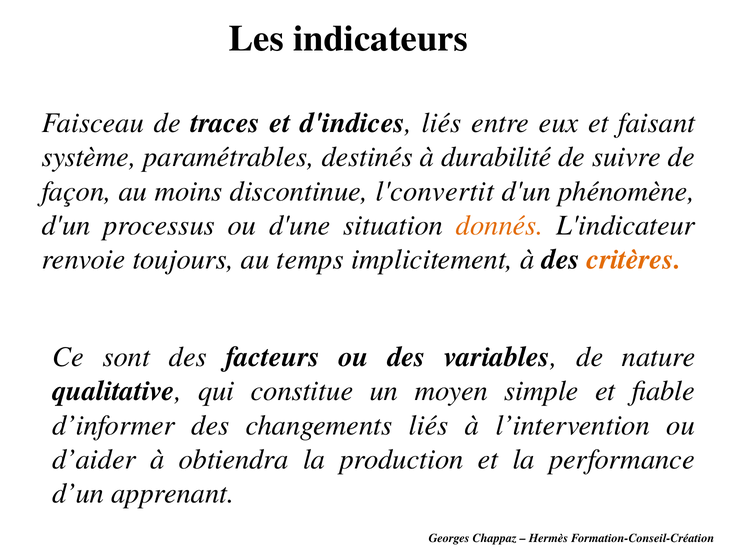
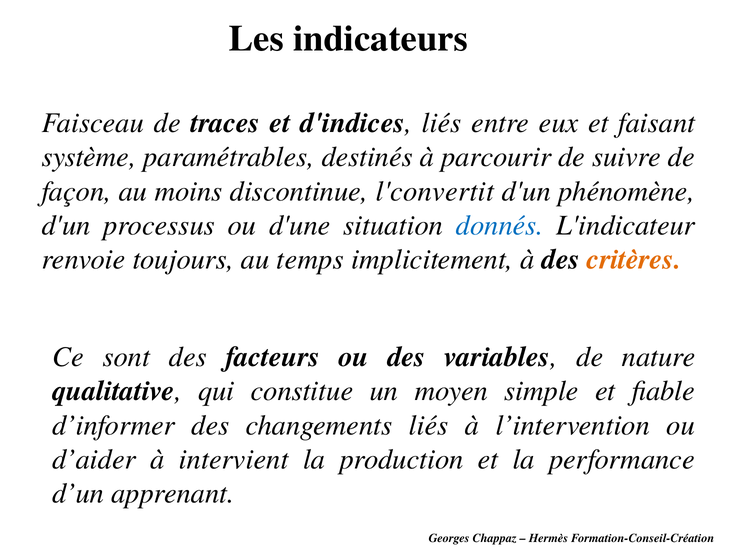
durabilité: durabilité -> parcourir (496, 157)
donnés colour: orange -> blue (500, 226)
obtiendra: obtiendra -> intervient (234, 460)
